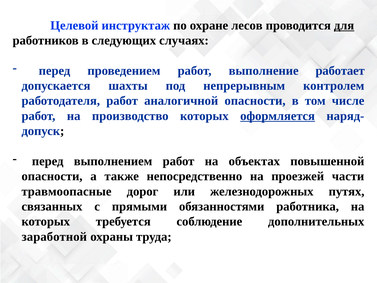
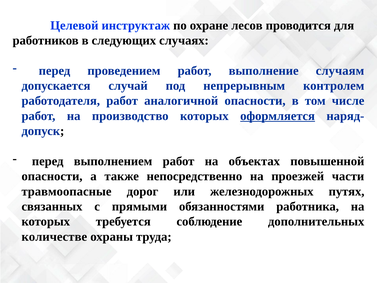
для underline: present -> none (344, 25)
работает: работает -> случаям (340, 71)
шахты: шахты -> случай (128, 86)
заработной: заработной -> количестве (54, 236)
